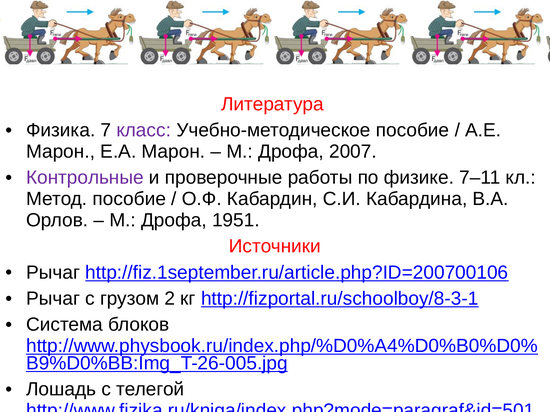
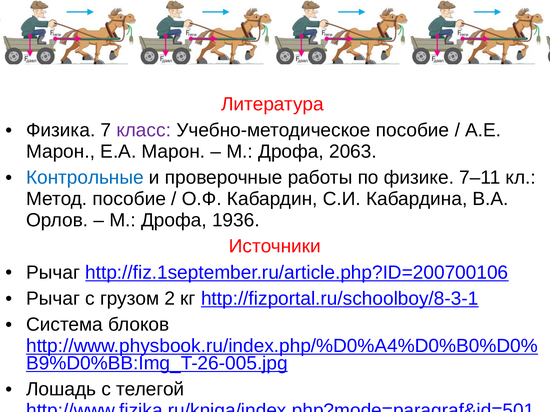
2007: 2007 -> 2063 (353, 152)
Контрольные colour: purple -> blue (85, 178)
1951: 1951 -> 1936 (236, 220)
